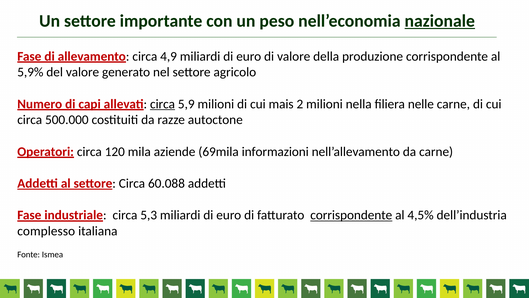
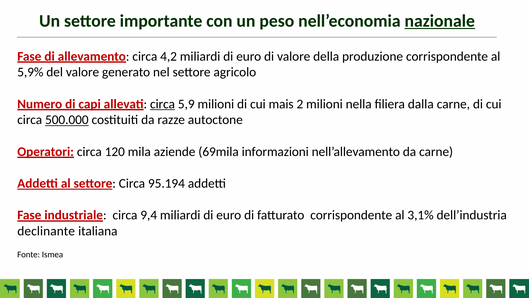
4,9: 4,9 -> 4,2 (169, 56)
nelle: nelle -> dalla (421, 104)
500.000 underline: none -> present (67, 120)
60.088: 60.088 -> 95.194 (166, 183)
5,3: 5,3 -> 9,4 (149, 215)
corrispondente underline: present -> none (351, 215)
4,5%: 4,5% -> 3,1% (421, 215)
complesso: complesso -> declinante (46, 231)
